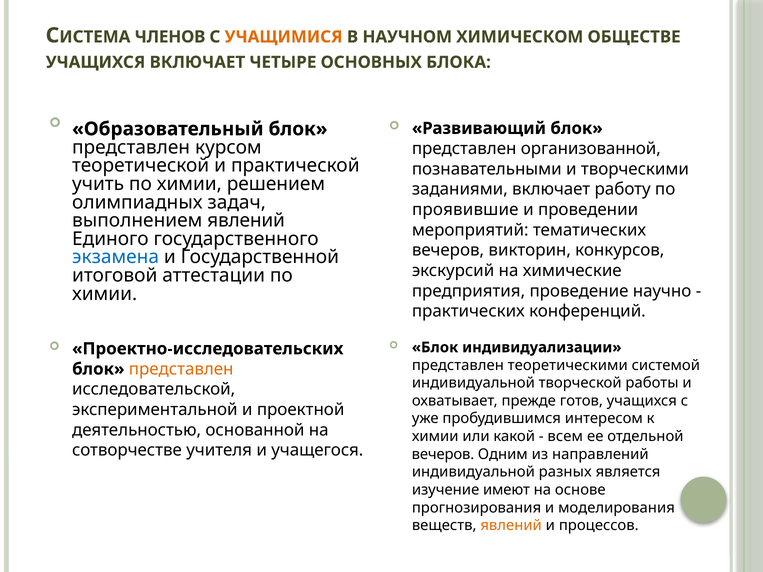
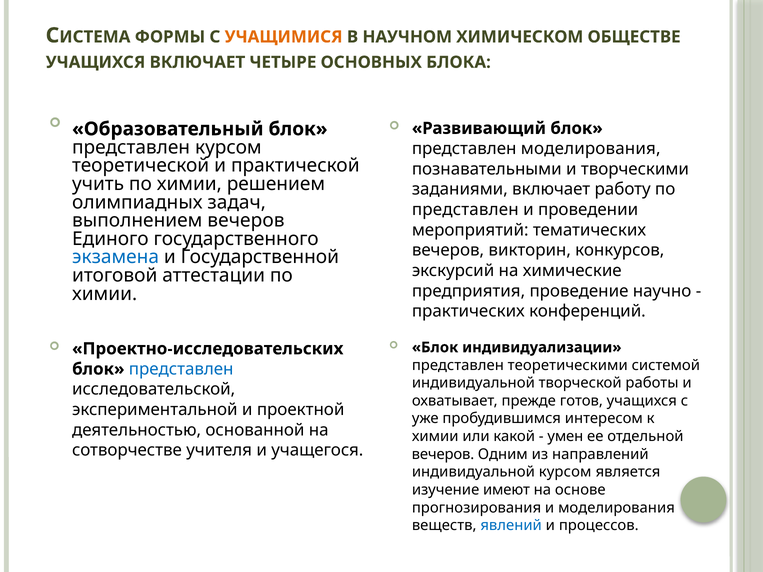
ЧЛЕНОВ: ЧЛЕНОВ -> ФОРМЫ (170, 37)
представлен организованной: организованной -> моделирования (591, 149)
проявившие: проявившие -> представлен (465, 210)
выполнением явлений: явлений -> вечеров (246, 221)
представлен colour: orange -> blue (181, 369)
всем: всем -> умен (565, 437)
индивидуальной разных: разных -> курсом (565, 472)
явлений colour: orange -> blue (511, 526)
